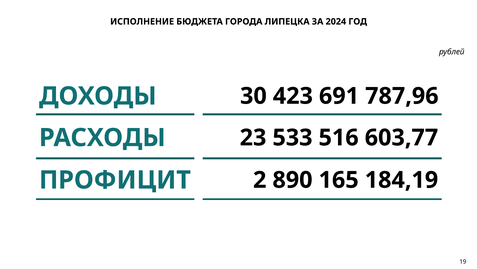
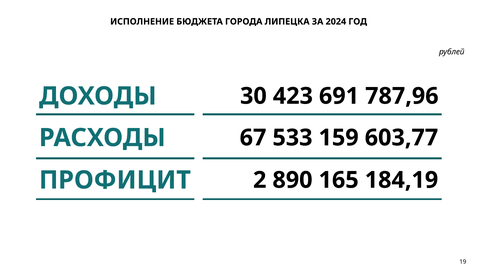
23: 23 -> 67 (253, 137)
516: 516 -> 159 (339, 137)
